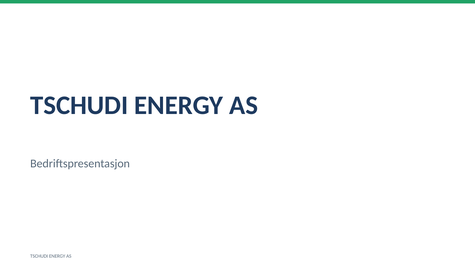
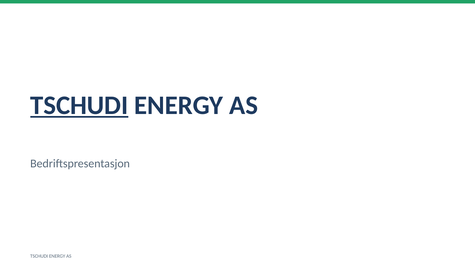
TSCHUDI underline: none -> present (79, 105)
